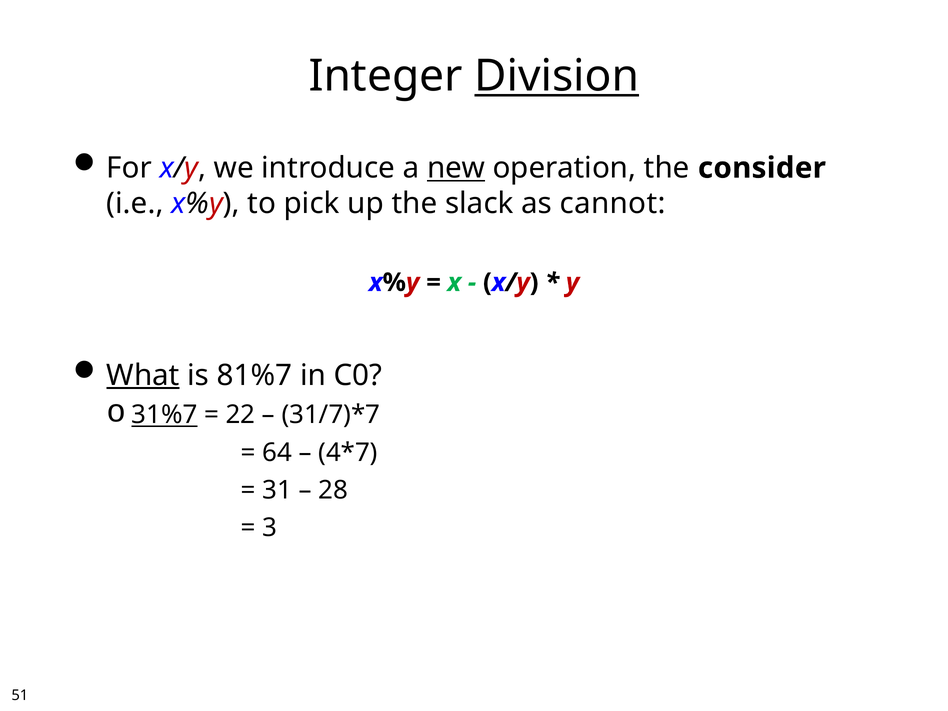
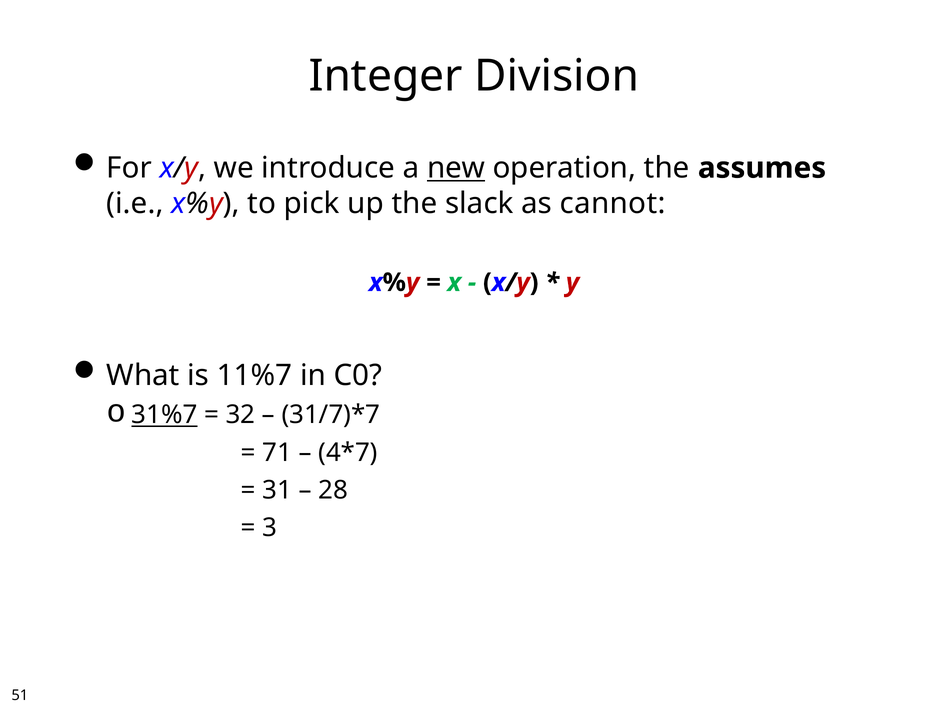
Division underline: present -> none (557, 76)
consider: consider -> assumes (762, 168)
What underline: present -> none (143, 375)
81%7: 81%7 -> 11%7 (255, 375)
22: 22 -> 32 (240, 415)
64: 64 -> 71 (277, 453)
